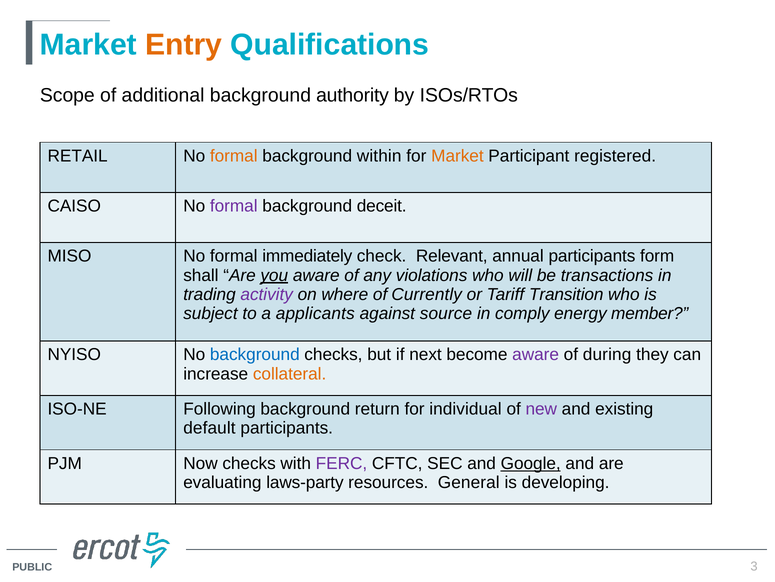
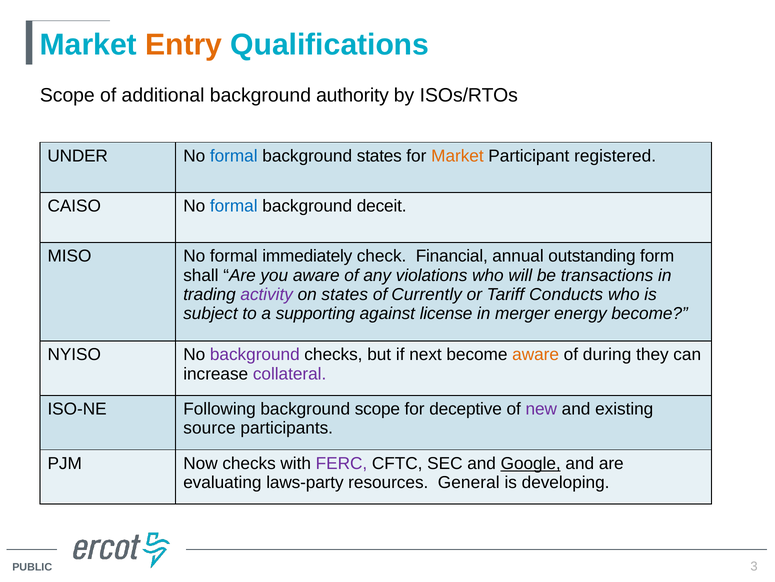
RETAIL: RETAIL -> UNDER (78, 156)
formal colour: orange -> blue (234, 156)
background within: within -> states (379, 156)
formal colour: purple -> blue (234, 206)
Relevant: Relevant -> Financial (452, 256)
annual participants: participants -> outstanding (592, 256)
you underline: present -> none (274, 275)
on where: where -> states (345, 294)
Transition: Transition -> Conducts (566, 294)
applicants: applicants -> supporting (315, 313)
source: source -> license (446, 313)
comply: comply -> merger (522, 313)
energy member: member -> become (650, 313)
background colour: blue -> purple (255, 354)
aware colour: purple -> orange (536, 354)
collateral colour: orange -> purple (290, 373)
background return: return -> scope (377, 409)
individual: individual -> deceptive (466, 409)
default: default -> source (209, 428)
